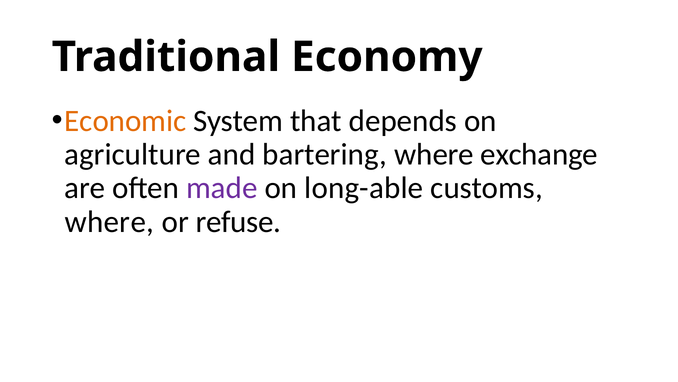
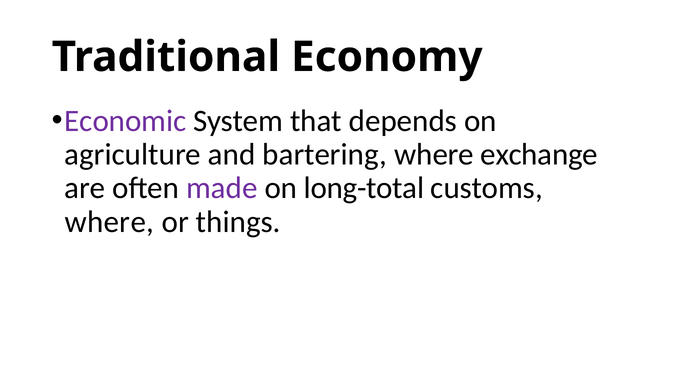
Economic colour: orange -> purple (125, 121)
long-able: long-able -> long-total (364, 188)
refuse: refuse -> things (238, 222)
